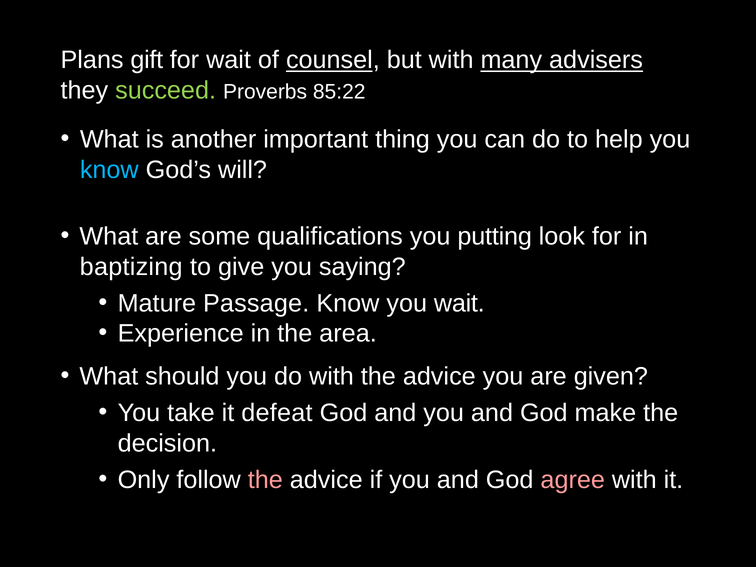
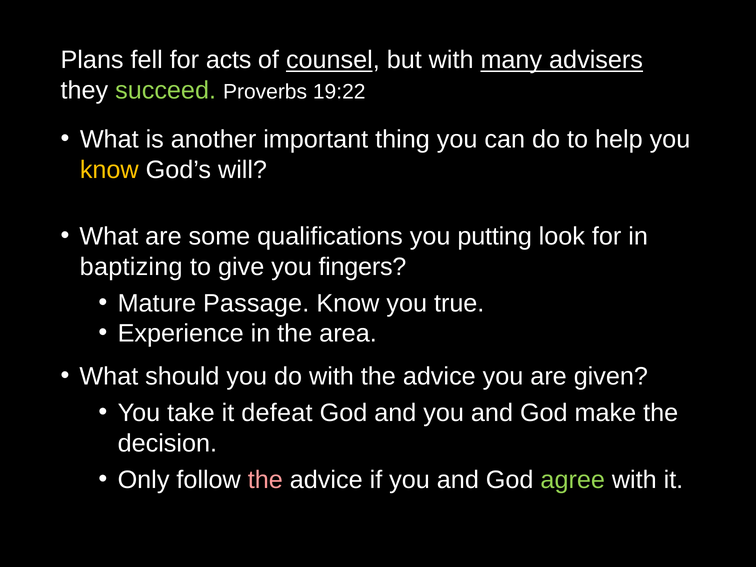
gift: gift -> fell (147, 60)
for wait: wait -> acts (229, 60)
85:22: 85:22 -> 19:22 (339, 92)
know colour: light blue -> yellow (109, 170)
saying: saying -> fingers (362, 267)
you wait: wait -> true (459, 303)
agree colour: pink -> light green (573, 480)
